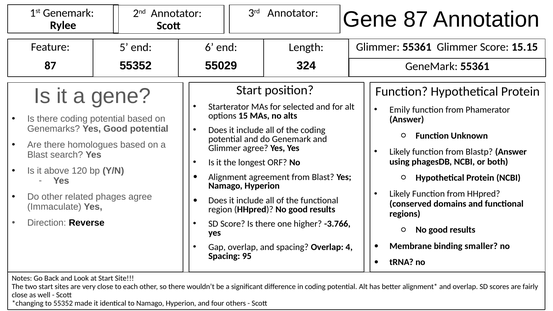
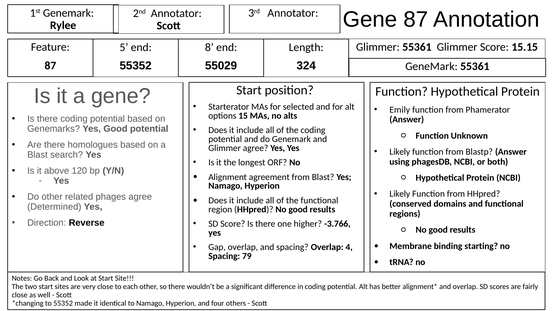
6: 6 -> 8 (209, 47)
Immaculate: Immaculate -> Determined (54, 207)
smaller: smaller -> starting (481, 246)
95: 95 -> 79 (247, 256)
